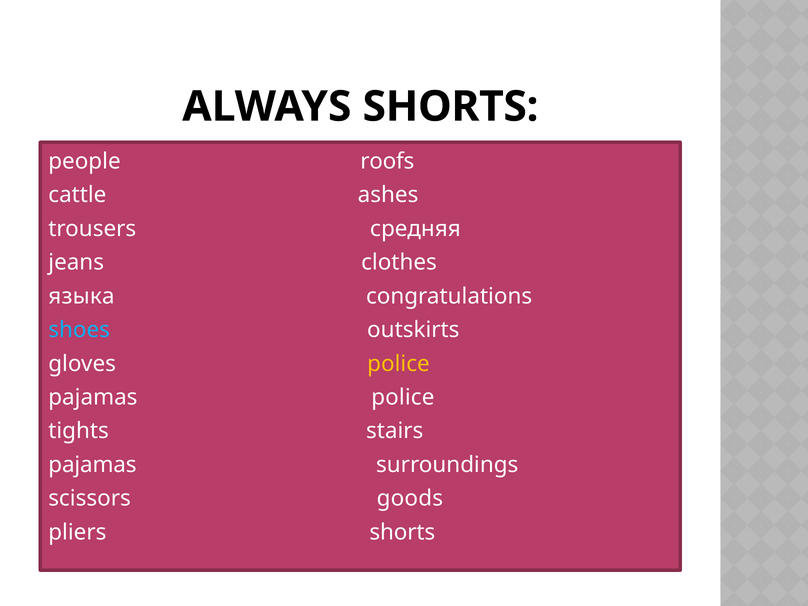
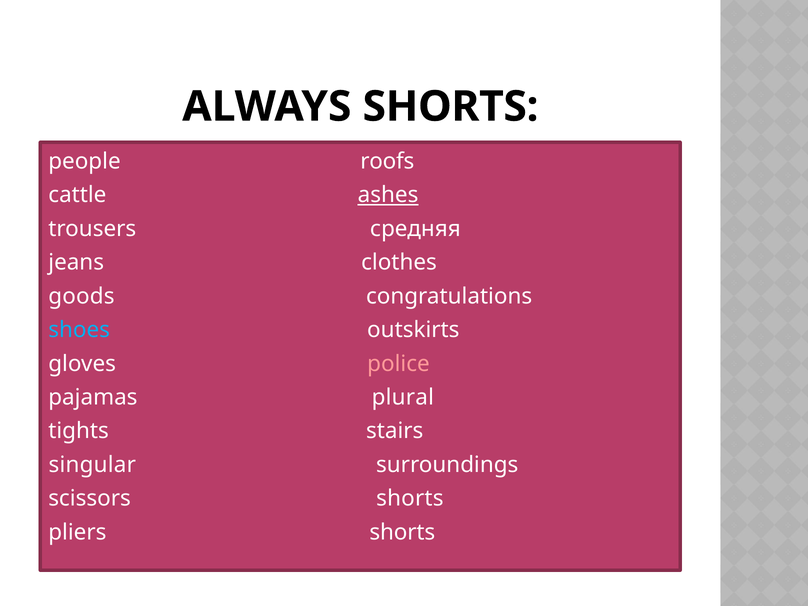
ashes underline: none -> present (388, 195)
языка: языка -> goods (81, 296)
police colour: yellow -> pink (398, 364)
pajamas police: police -> plural (403, 397)
pajamas: pajamas -> singular (92, 465)
scissors goods: goods -> shorts (410, 498)
